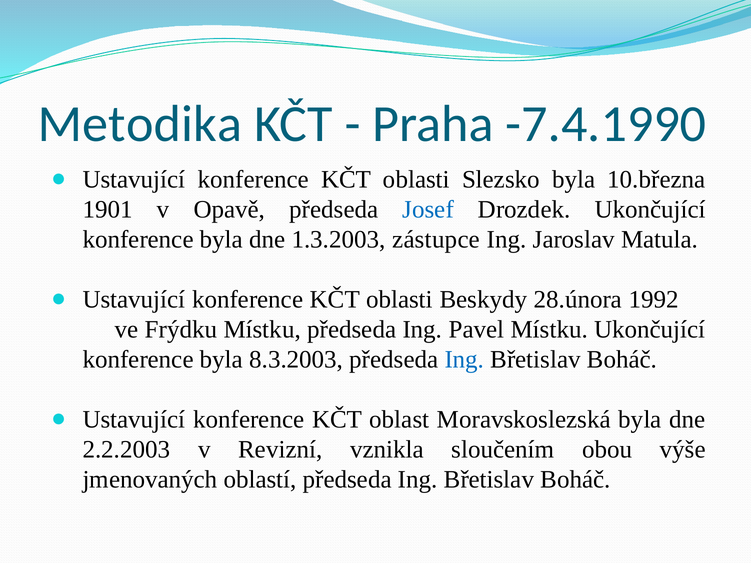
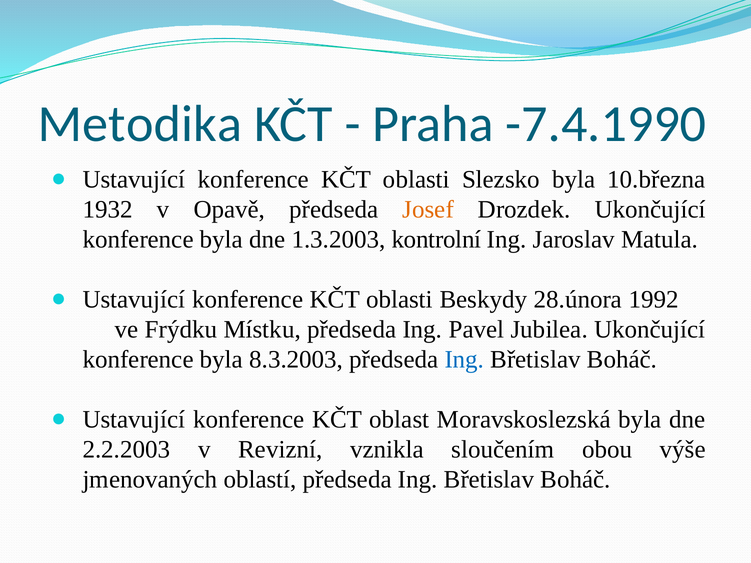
1901: 1901 -> 1932 (108, 210)
Josef colour: blue -> orange (428, 210)
zástupce: zástupce -> kontrolní (436, 240)
Pavel Místku: Místku -> Jubilea (549, 330)
